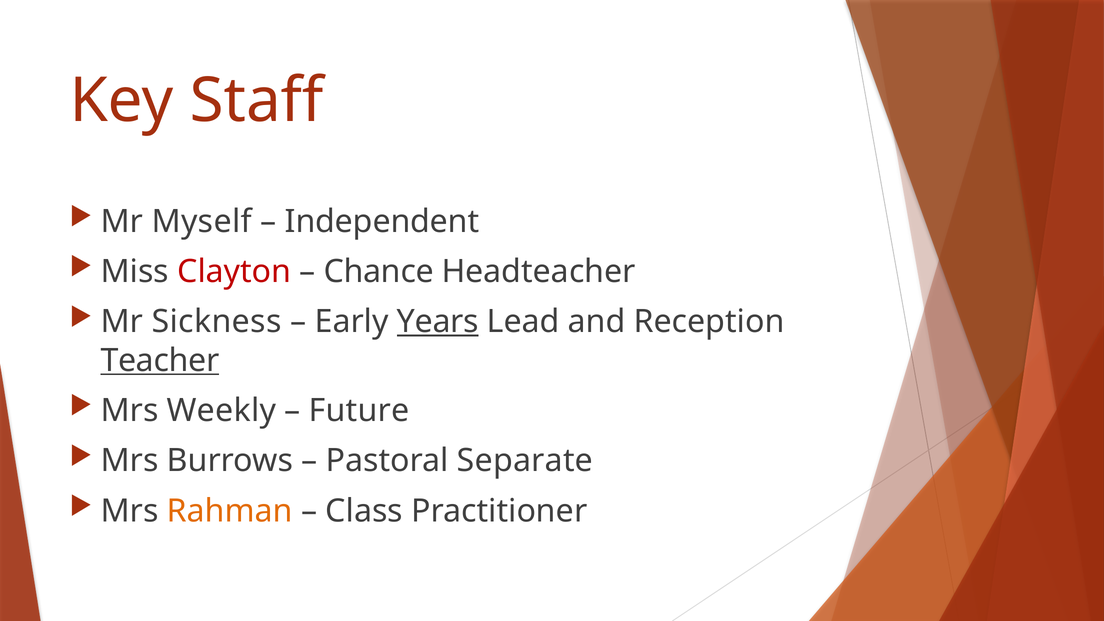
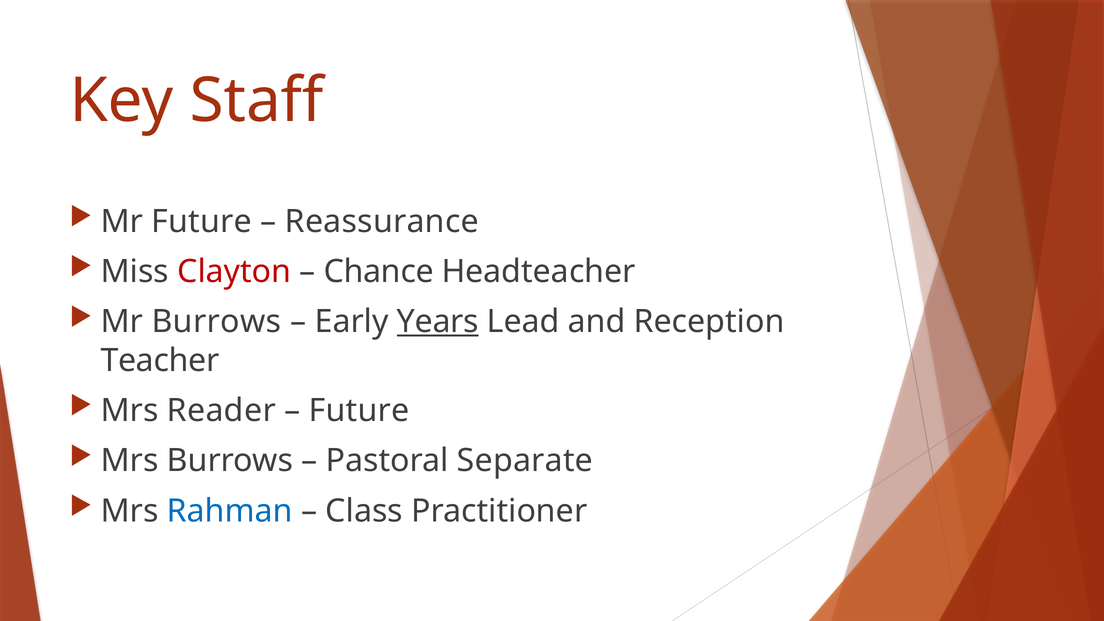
Mr Myself: Myself -> Future (202, 221)
Independent: Independent -> Reassurance (382, 221)
Mr Sickness: Sickness -> Burrows (217, 322)
Teacher underline: present -> none (160, 360)
Weekly: Weekly -> Reader (221, 411)
Rahman colour: orange -> blue (230, 511)
